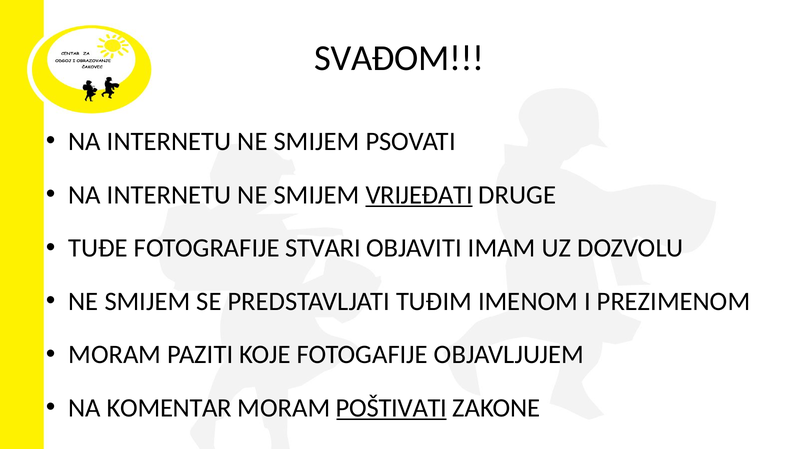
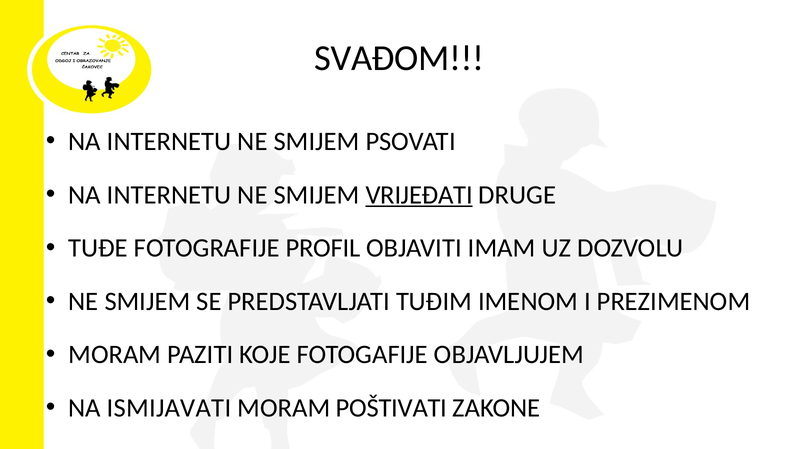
STVARI: STVARI -> PROFIL (323, 248)
KOMENTAR: KOMENTAR -> ISMIJAVATI (169, 408)
POŠTIVATI underline: present -> none (391, 408)
